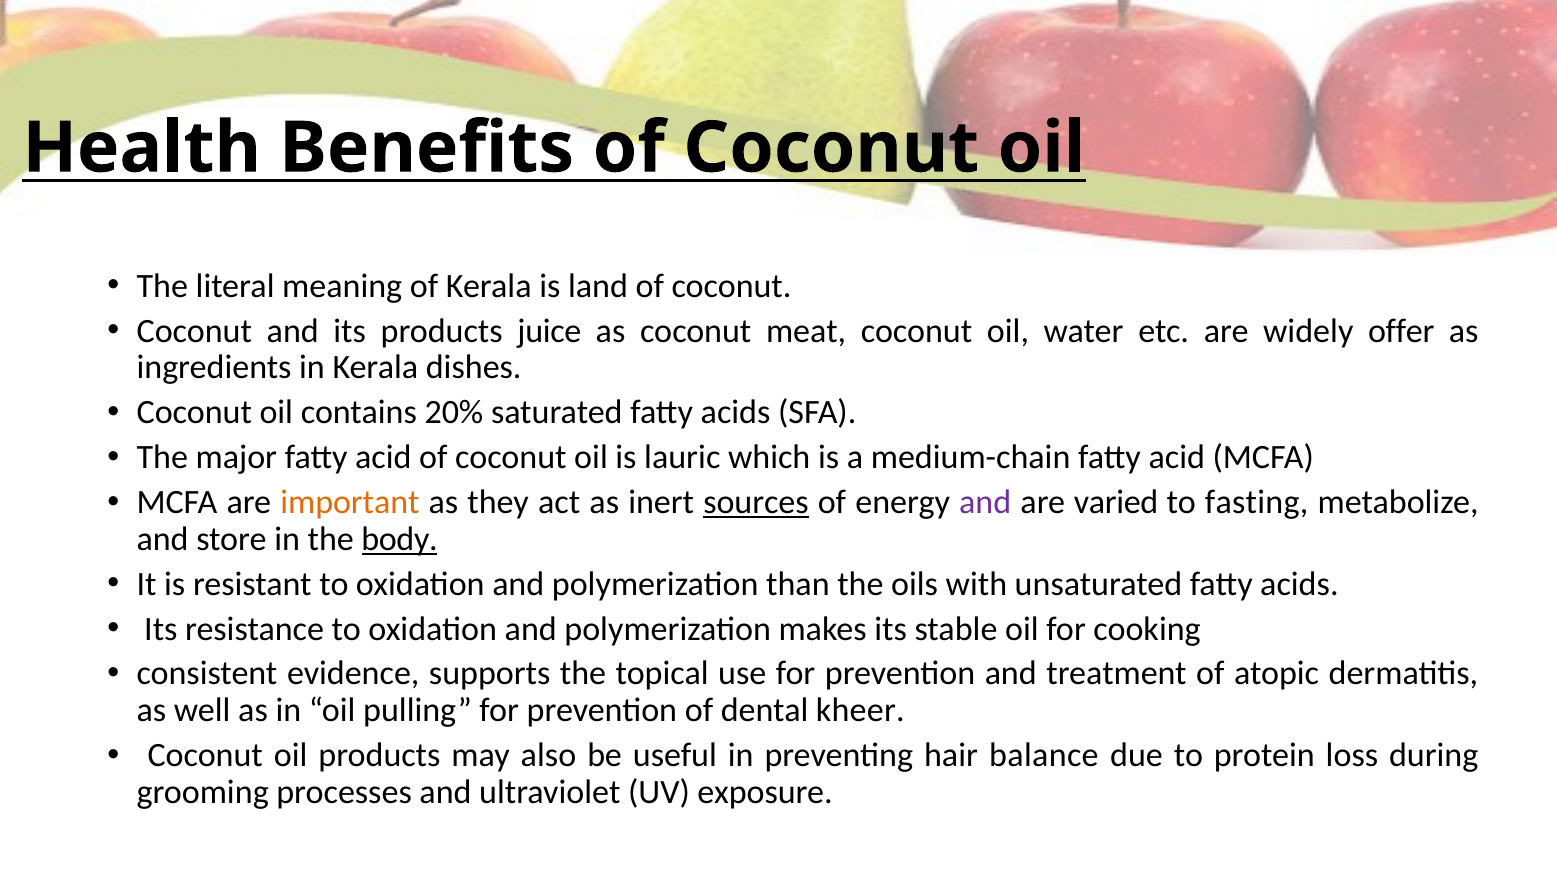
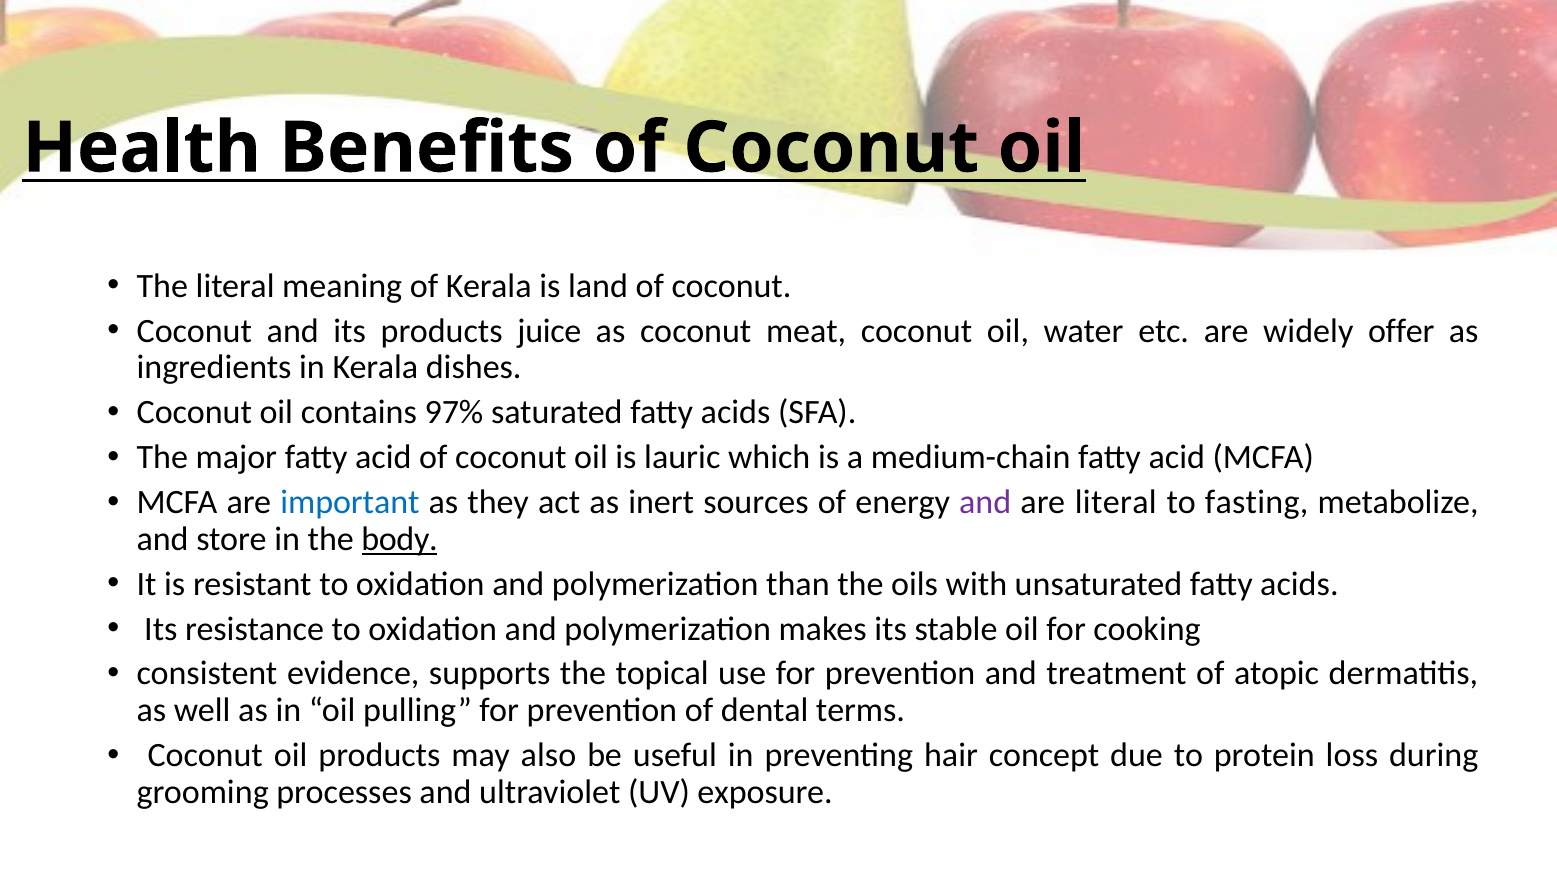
20%: 20% -> 97% (454, 412)
important colour: orange -> blue (350, 502)
sources underline: present -> none (756, 502)
are varied: varied -> literal (1116, 502)
kheer: kheer -> terms (860, 710)
balance: balance -> concept (1044, 755)
